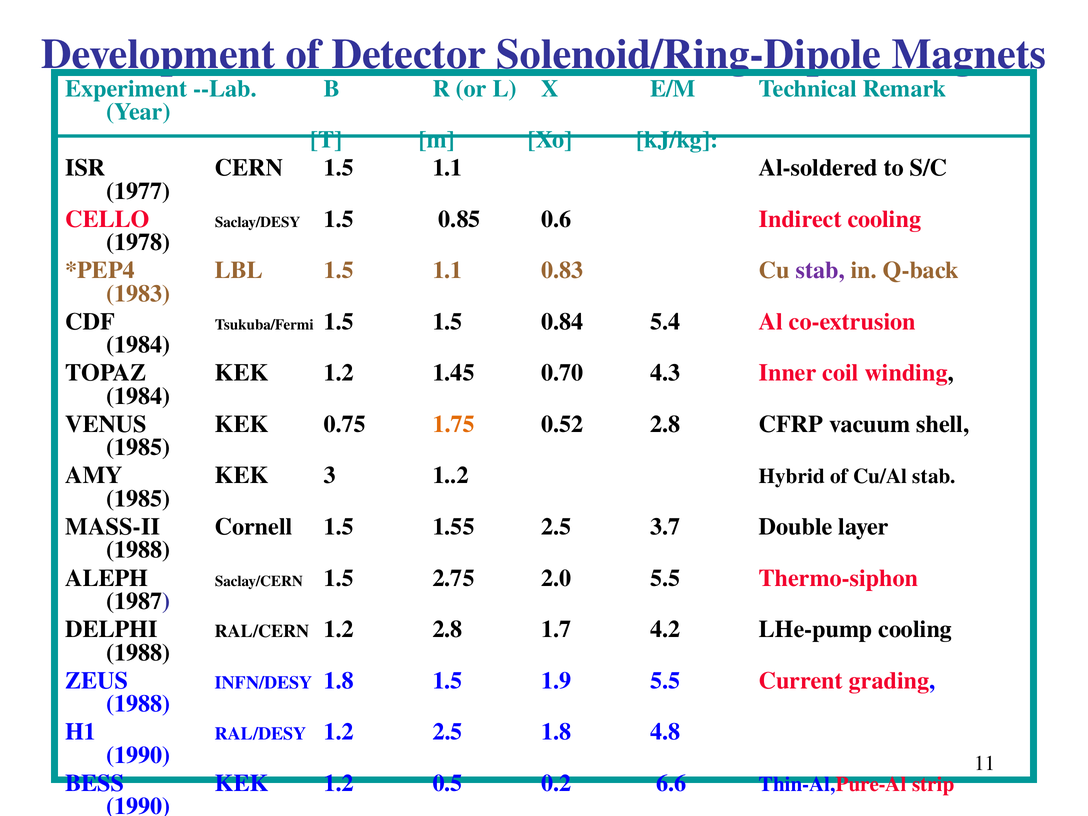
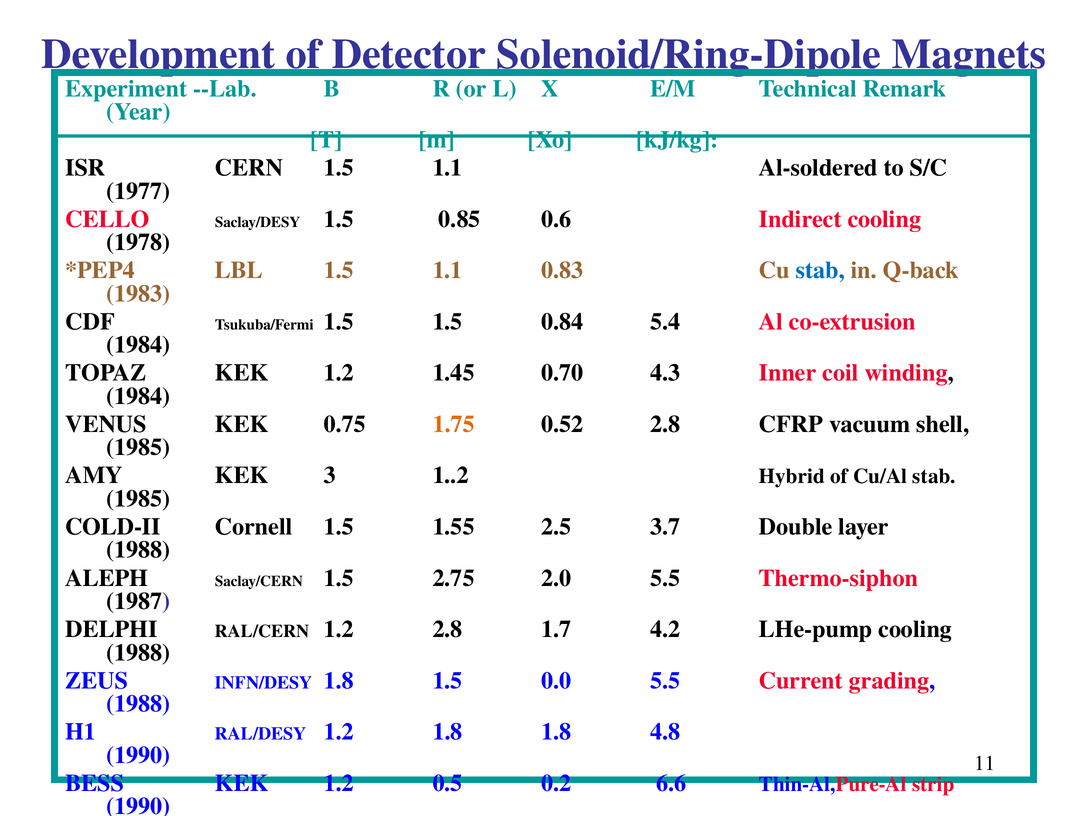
stab colour: purple -> blue (820, 270)
MASS-II: MASS-II -> COLD-II (113, 527)
1.9: 1.9 -> 0.0 (556, 681)
1.2 2.5: 2.5 -> 1.8 (448, 732)
